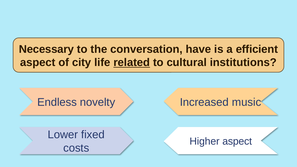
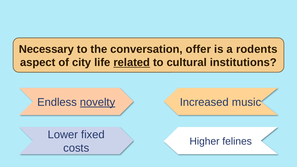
have: have -> offer (198, 49)
efficient: efficient -> rodents (257, 49)
novelty underline: none -> present (98, 102)
Higher aspect: aspect -> felines (237, 141)
